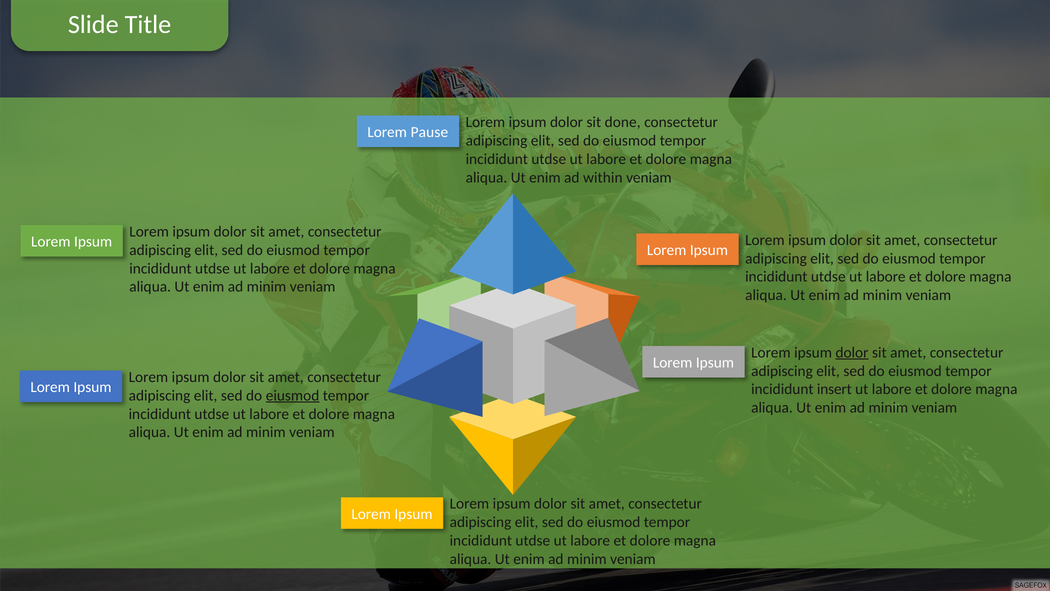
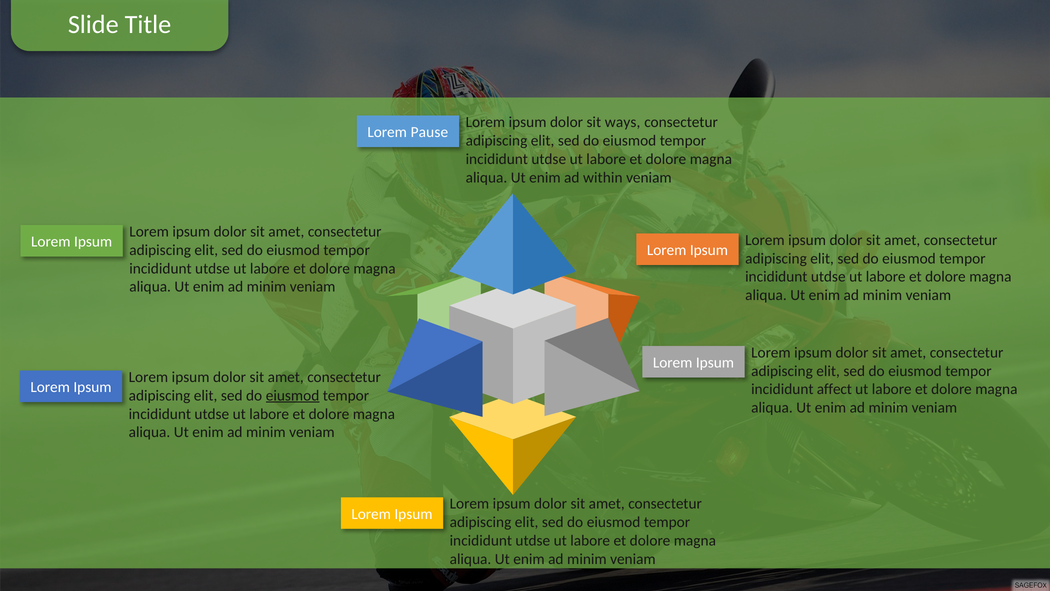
done: done -> ways (623, 122)
dolor underline: present -> none (852, 352)
insert: insert -> affect (834, 389)
